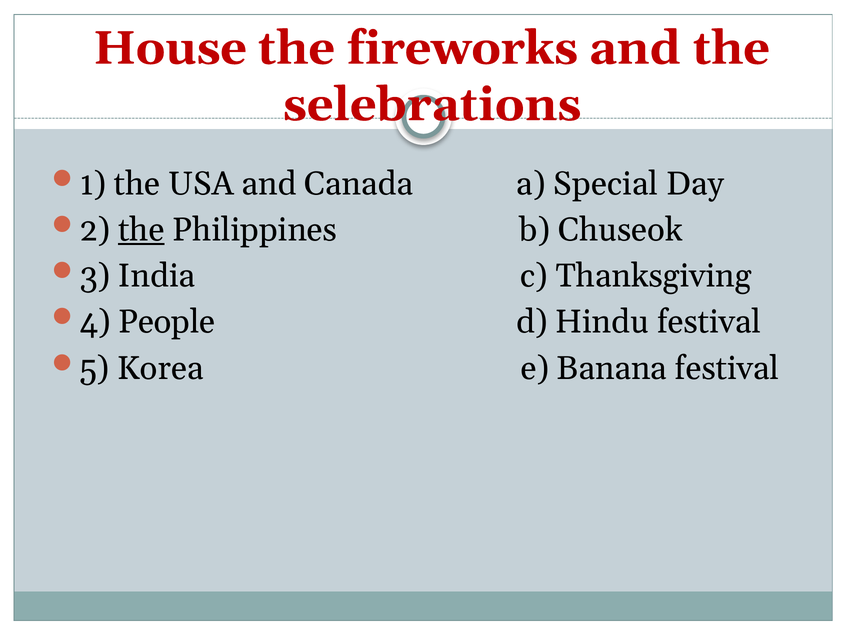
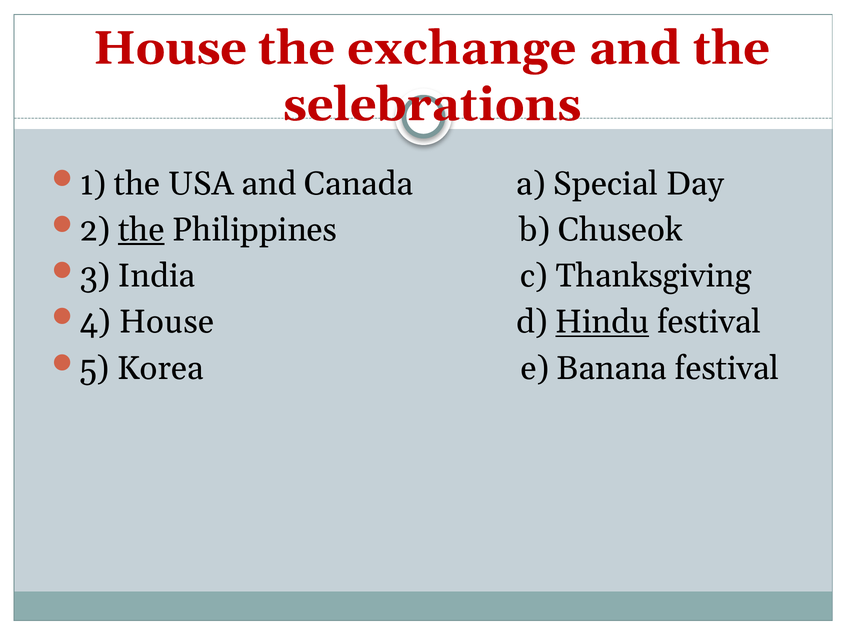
fireworks: fireworks -> exchange (462, 48)
4 People: People -> House (166, 322)
Hindu underline: none -> present (602, 322)
